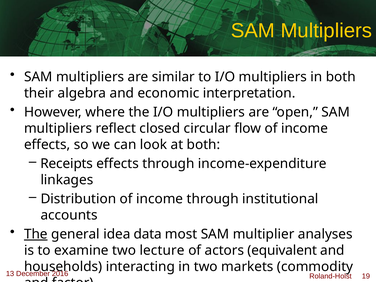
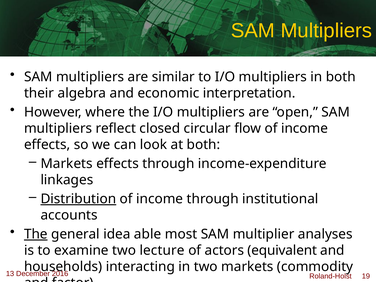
Receipts: Receipts -> Markets (67, 164)
Distribution underline: none -> present (78, 199)
data: data -> able (148, 234)
